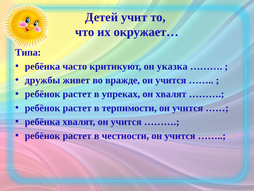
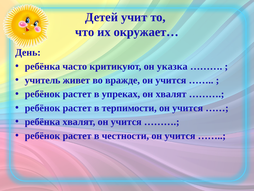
Типа: Типа -> День (28, 52)
дружбы: дружбы -> учитель (43, 80)
